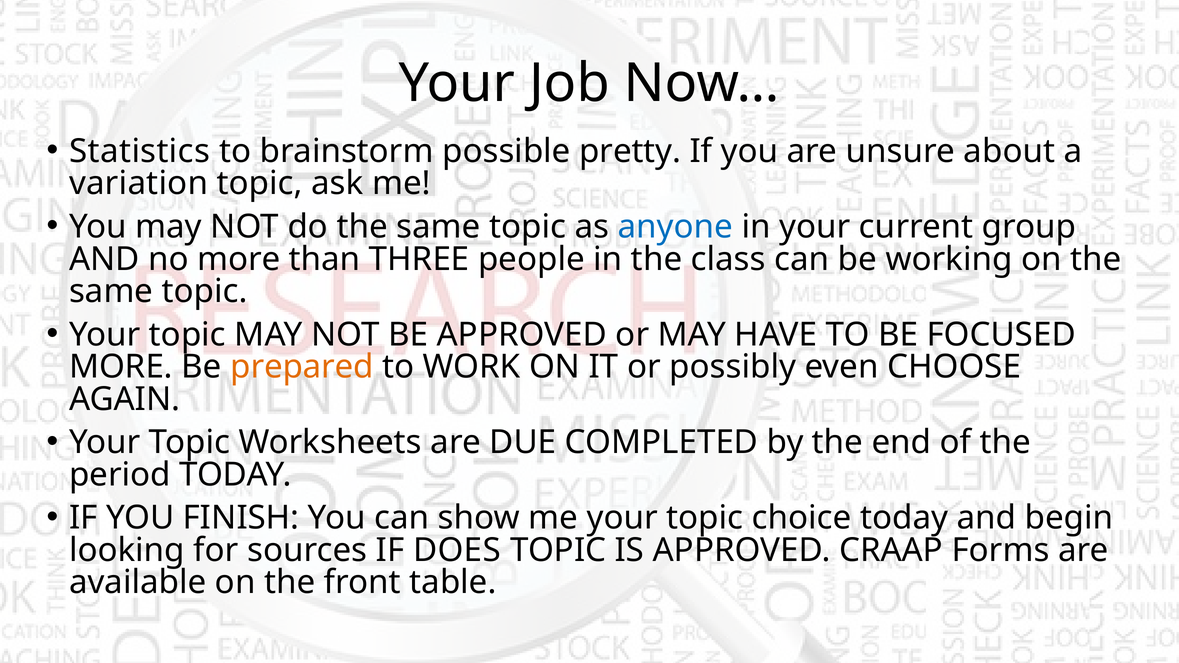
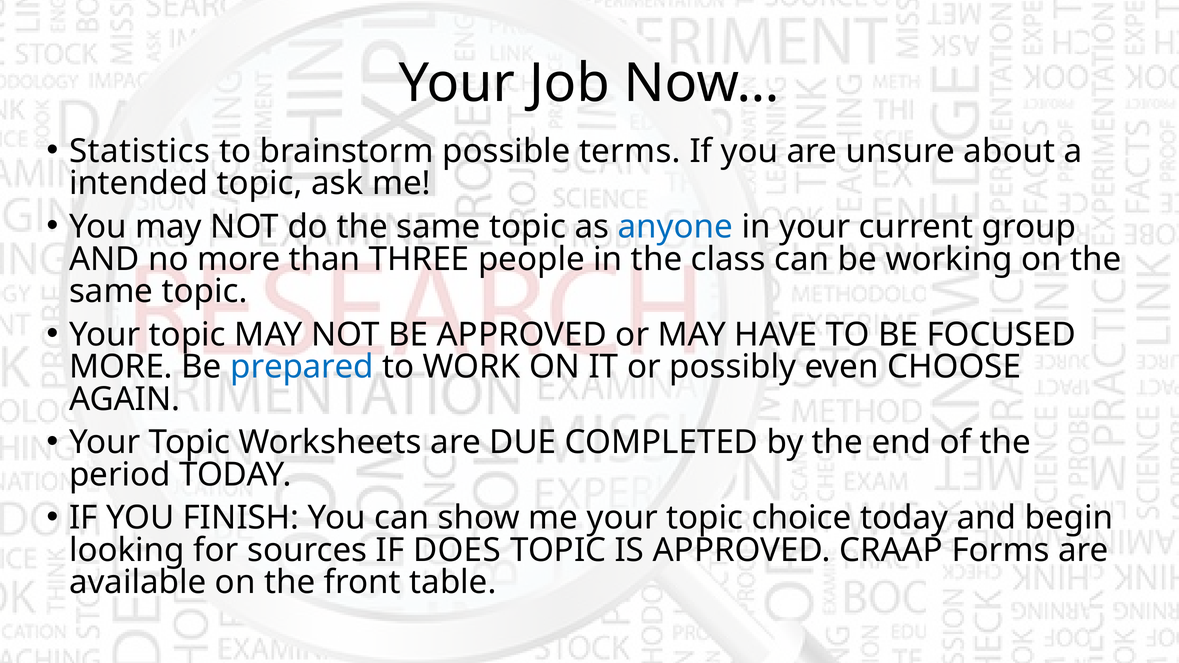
pretty: pretty -> terms (630, 151)
variation: variation -> intended (139, 184)
prepared colour: orange -> blue (302, 367)
